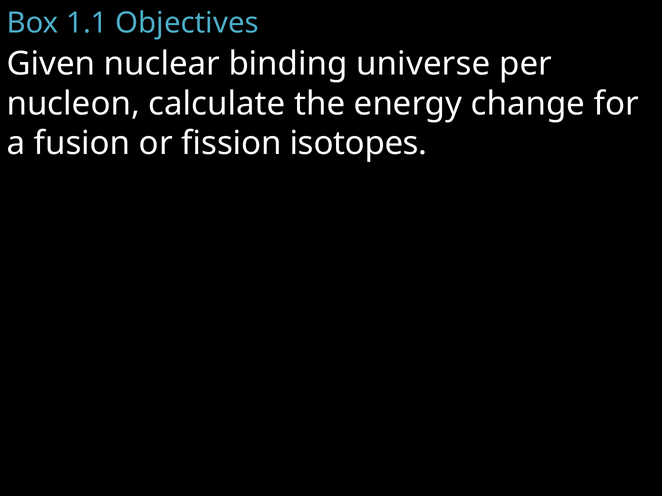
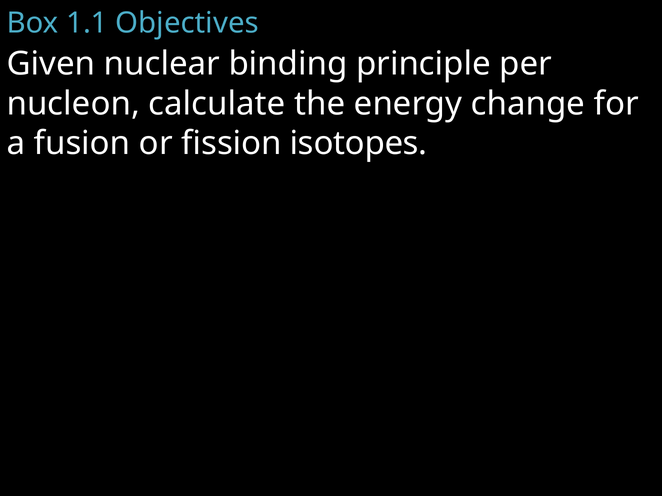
universe: universe -> principle (423, 64)
